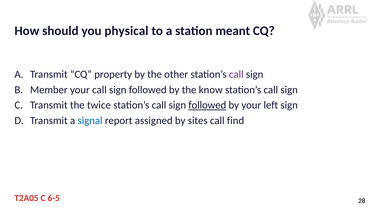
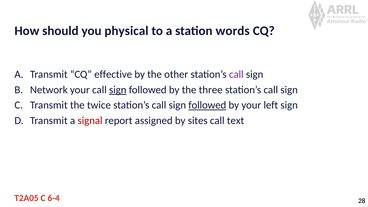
meant: meant -> words (233, 31)
property: property -> effective (113, 74)
Member: Member -> Network (49, 90)
sign underline: none -> present (118, 90)
know: know -> three (211, 90)
signal colour: blue -> red (90, 121)
find: find -> text (236, 121)
6-5: 6-5 -> 6-4 (54, 198)
